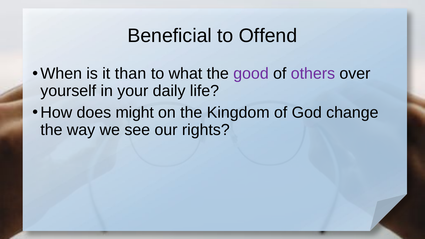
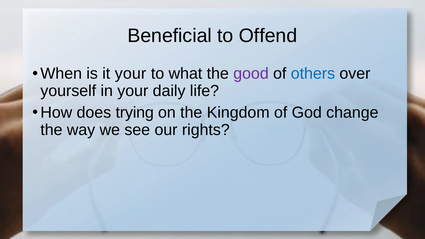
it than: than -> your (131, 74)
others colour: purple -> blue (313, 74)
might: might -> trying (135, 113)
